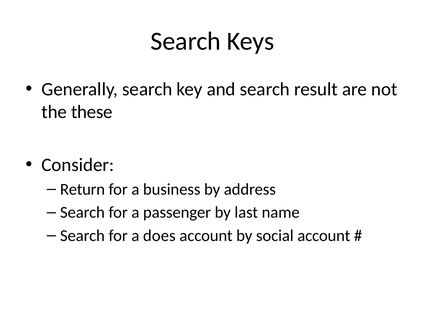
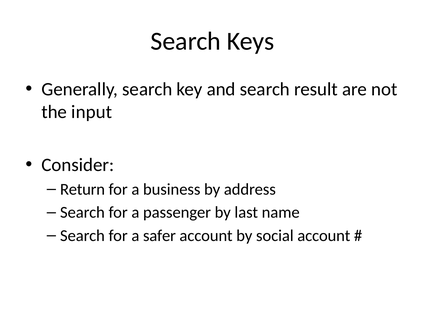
these: these -> input (92, 112)
does: does -> safer (159, 235)
